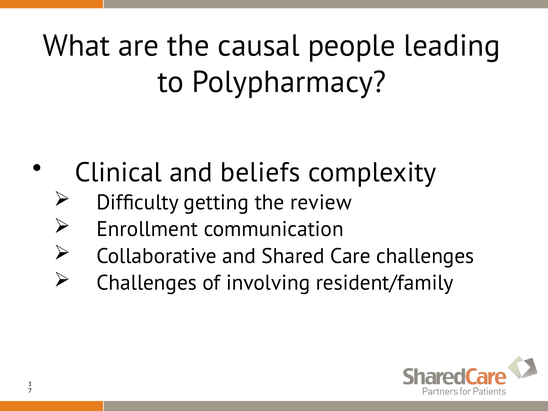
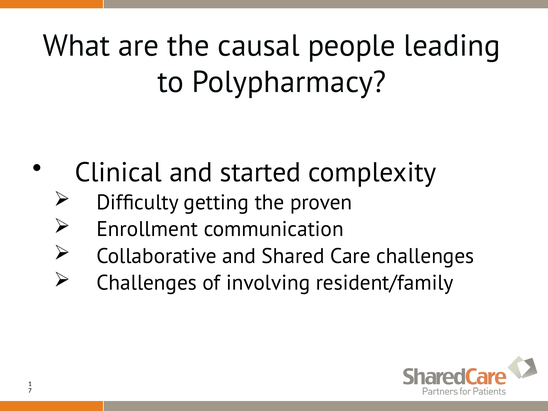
beliefs: beliefs -> started (260, 172)
review: review -> proven (321, 202)
